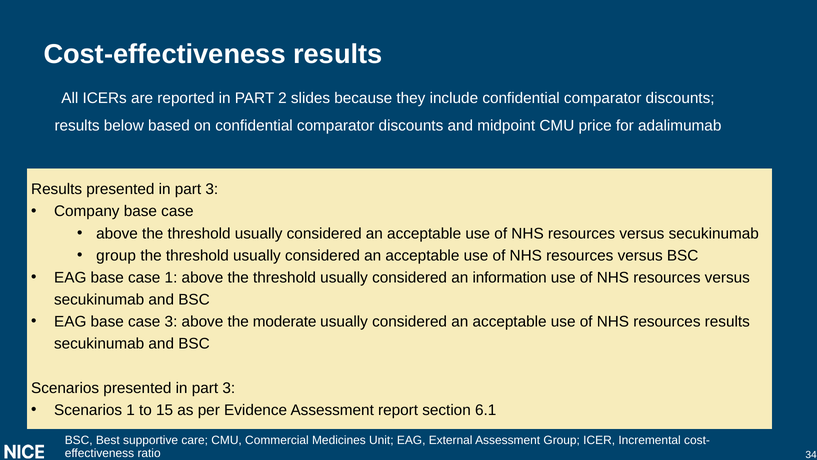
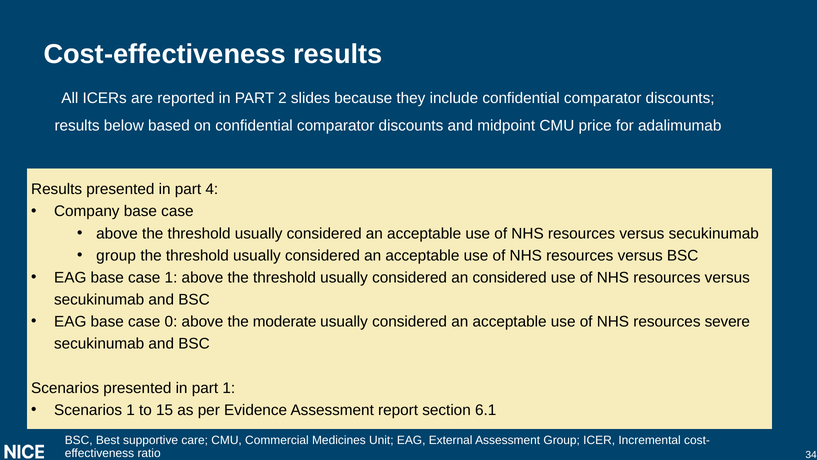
3: 3 -> 4 (212, 189)
an information: information -> considered (510, 277)
case 3: 3 -> 0 (171, 321)
resources results: results -> severe (727, 321)
3: 3 -> 1 (229, 388)
